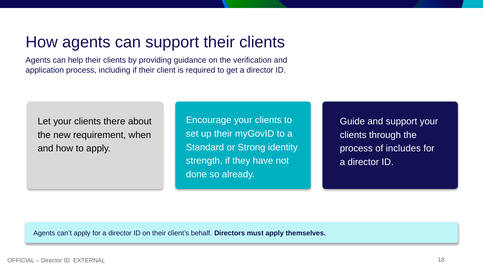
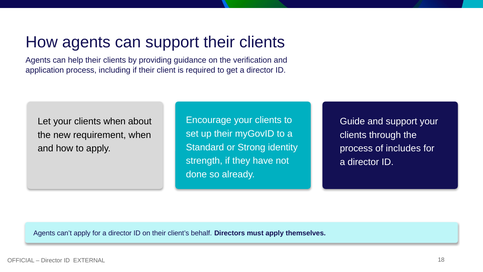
clients there: there -> when (115, 121)
